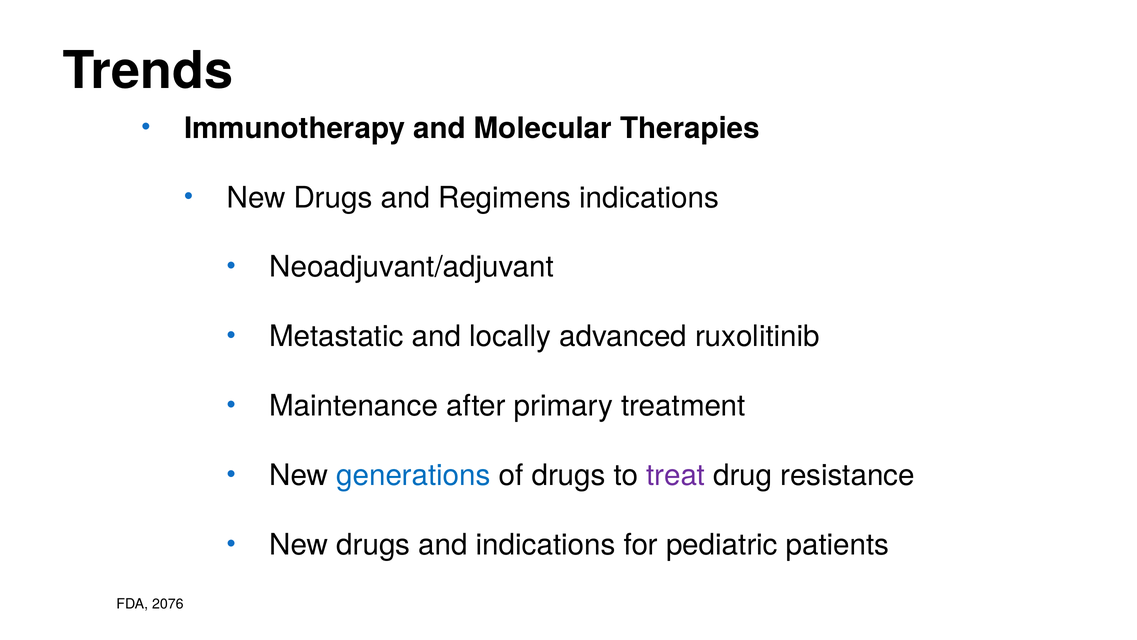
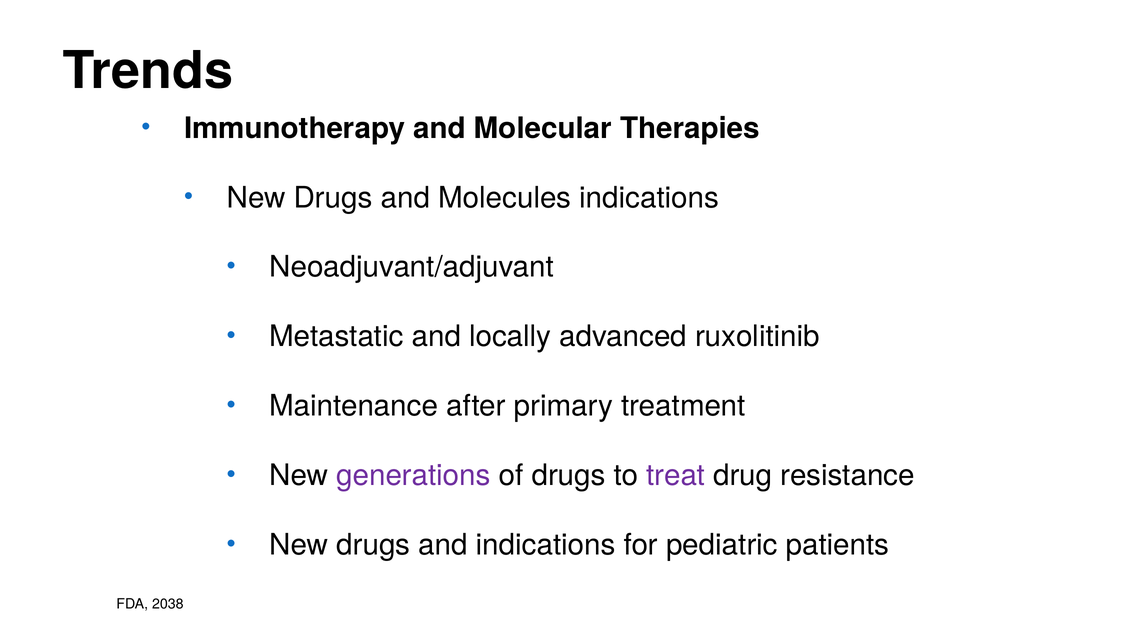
Regimens: Regimens -> Molecules (505, 198)
generations colour: blue -> purple (413, 475)
2076: 2076 -> 2038 (168, 604)
